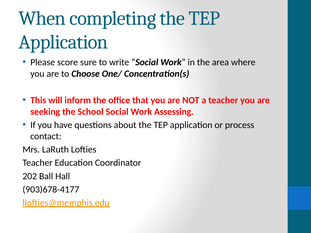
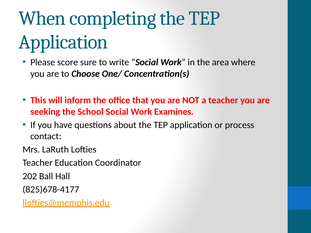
Assessing: Assessing -> Examines (174, 112)
903)678-4177: 903)678-4177 -> 825)678-4177 (51, 190)
